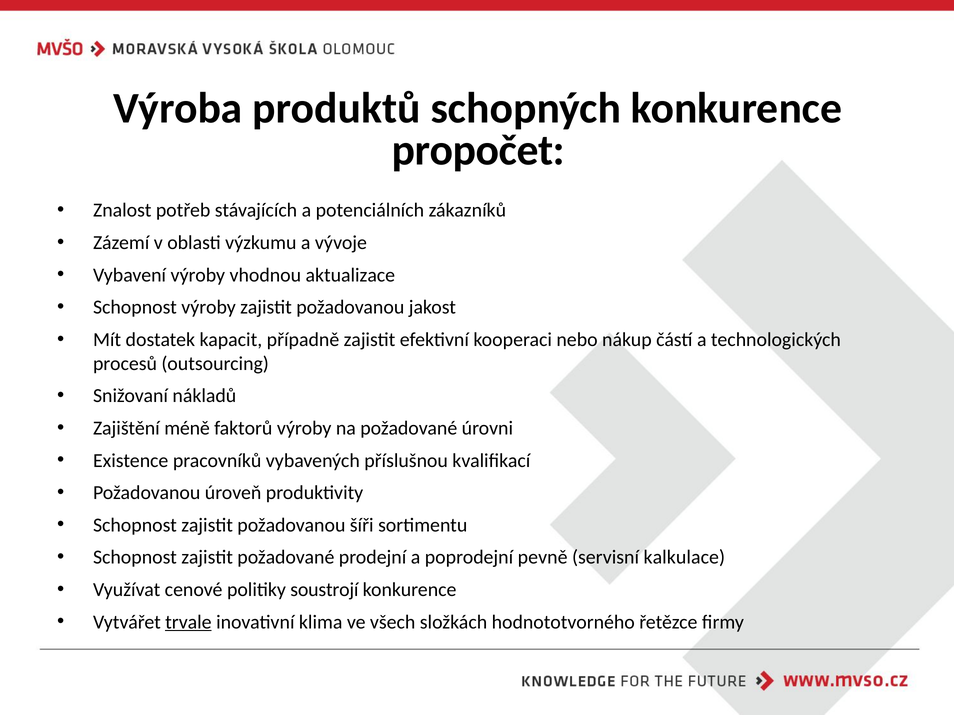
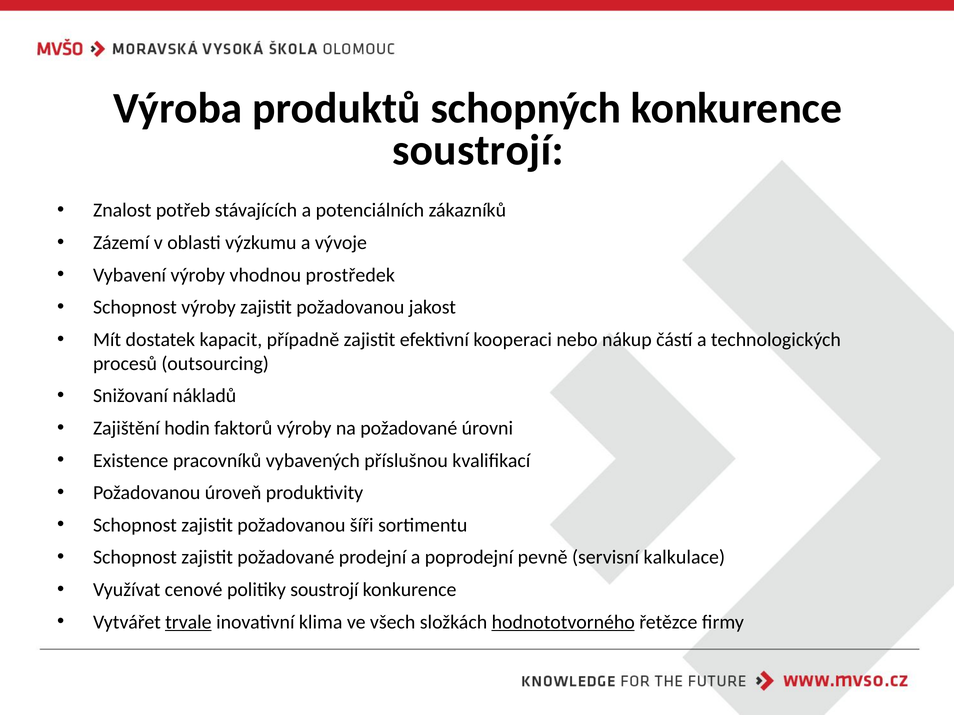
propočet: propočet -> soustrojí (478, 151)
aktualizace: aktualizace -> prostředek (350, 275)
méně: méně -> hodin (187, 428)
hodnototvorného underline: none -> present (563, 622)
